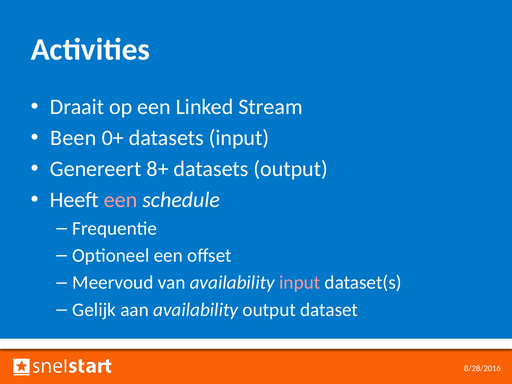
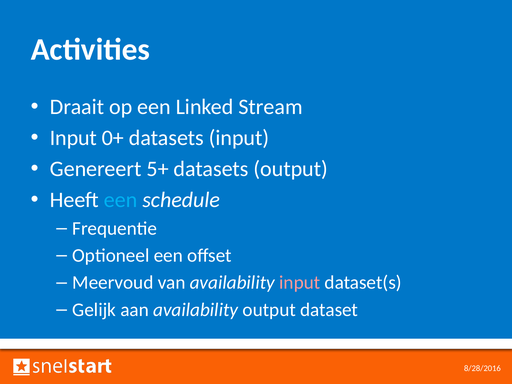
Been: Been -> Input (73, 138)
8+: 8+ -> 5+ (158, 169)
een colour: pink -> light blue (121, 200)
